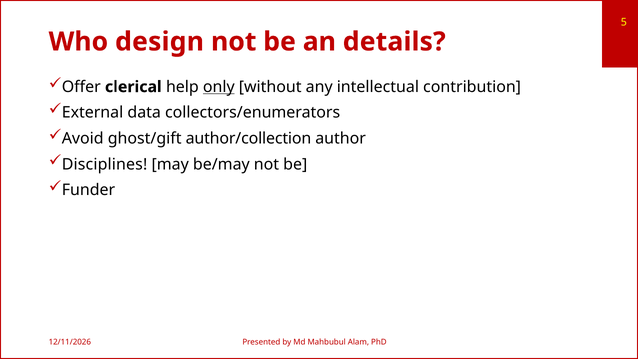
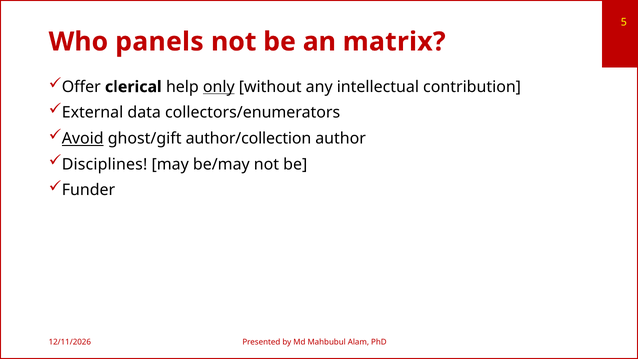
design: design -> panels (159, 42)
details: details -> matrix (394, 42)
Avoid underline: none -> present (83, 138)
